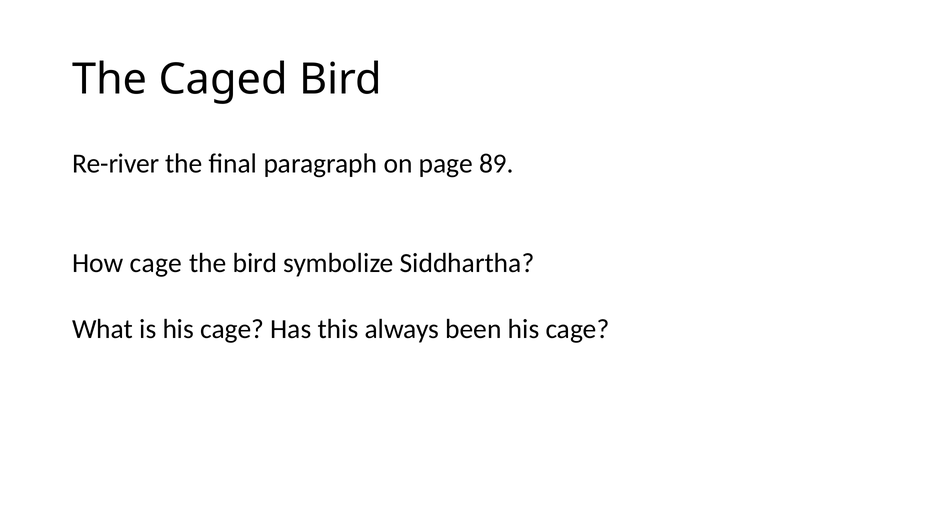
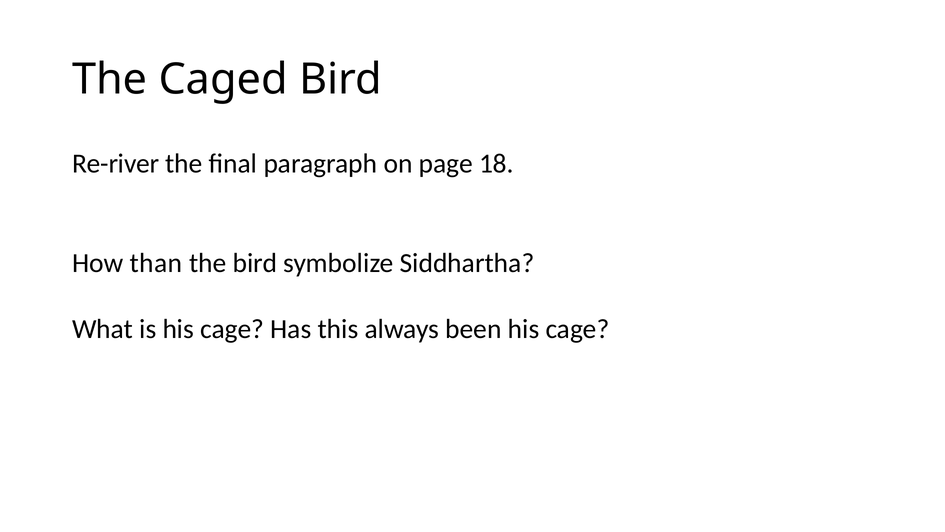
89: 89 -> 18 (496, 164)
How cage: cage -> than (156, 263)
